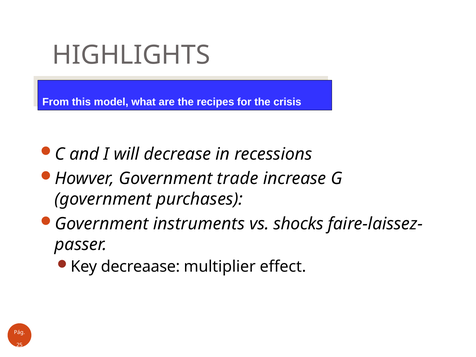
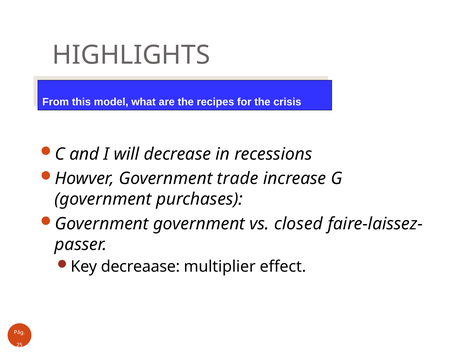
Government instruments: instruments -> government (199, 224)
shocks: shocks -> closed (298, 224)
